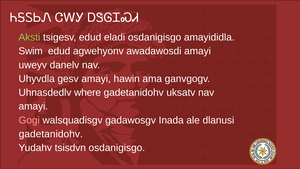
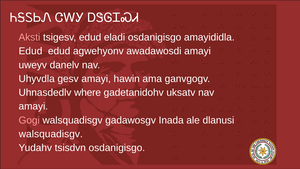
Aksti colour: light green -> pink (29, 37)
Swim: Swim -> Edud (30, 51)
gadetanidohv: gadetanidohv -> walsquadisgv (51, 134)
